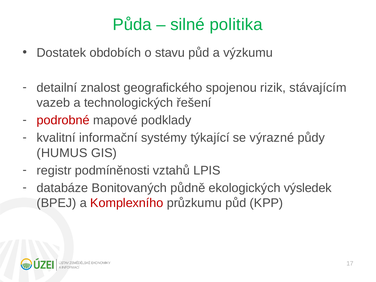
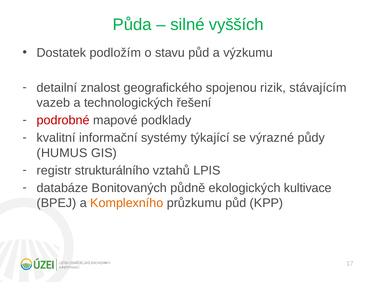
politika: politika -> vyšších (236, 25)
obdobích: obdobích -> podložím (115, 53)
podmíněnosti: podmíněnosti -> strukturálního (112, 170)
výsledek: výsledek -> kultivace (308, 188)
Komplexního colour: red -> orange (127, 203)
